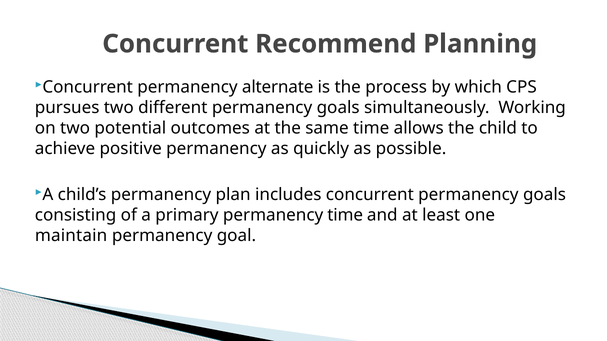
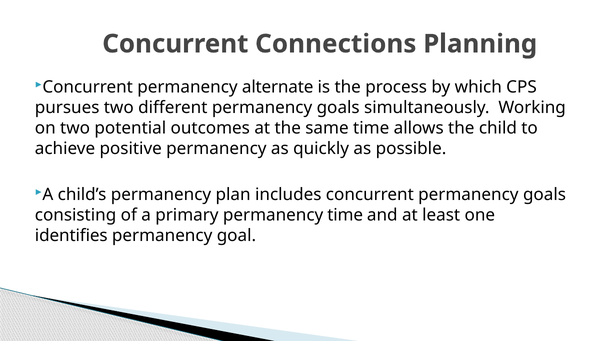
Recommend: Recommend -> Connections (336, 44)
maintain: maintain -> identifies (71, 236)
